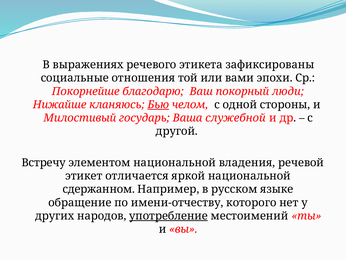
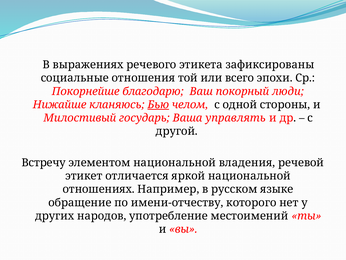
вами: вами -> всего (240, 78)
служебной: служебной -> управлять (235, 118)
сдержанном: сдержанном -> отношениях (99, 189)
употребление underline: present -> none (169, 215)
